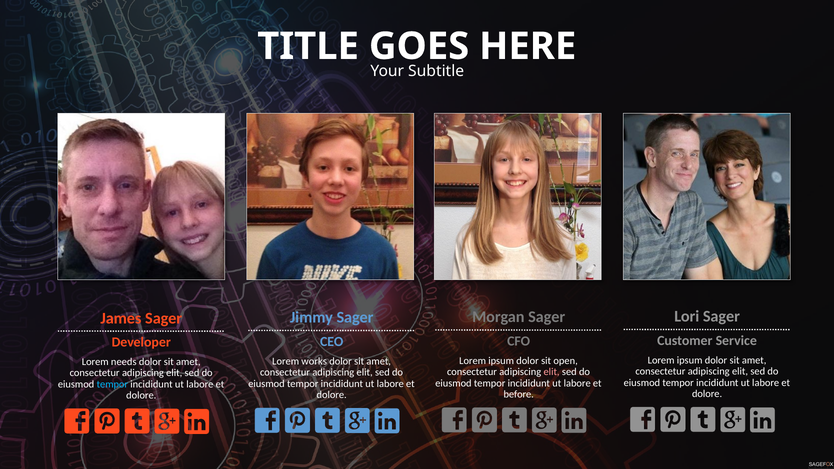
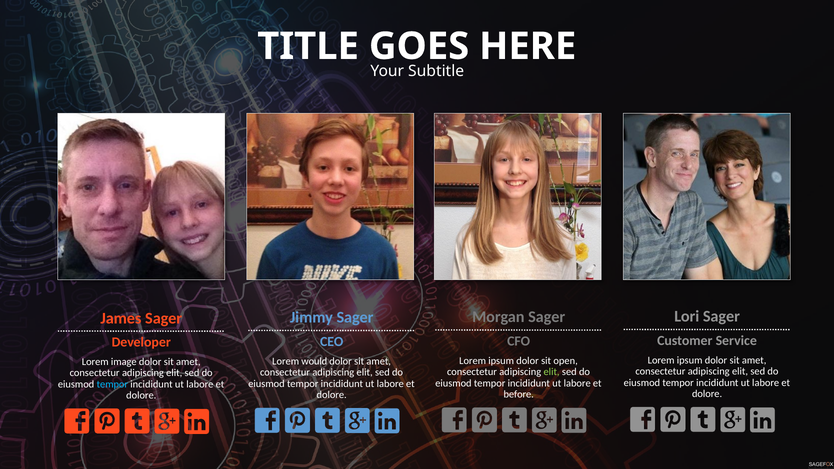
works: works -> would (314, 361)
needs: needs -> image (124, 362)
elit colour: pink -> light green (552, 372)
